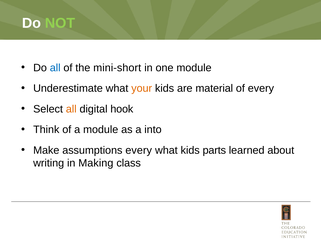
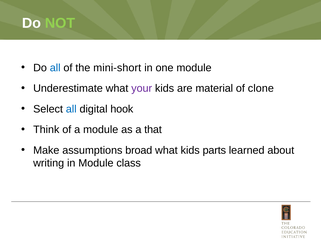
your colour: orange -> purple (142, 88)
of every: every -> clone (261, 88)
all colour: orange -> blue (71, 109)
into: into -> that (153, 130)
assumptions every: every -> broad (139, 150)
in Making: Making -> Module (96, 163)
